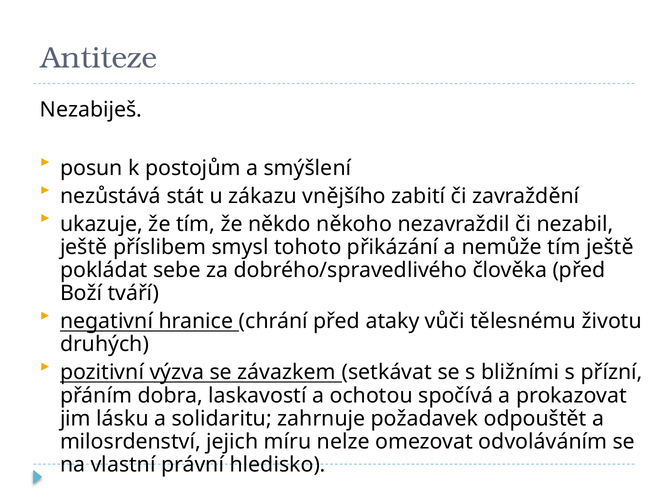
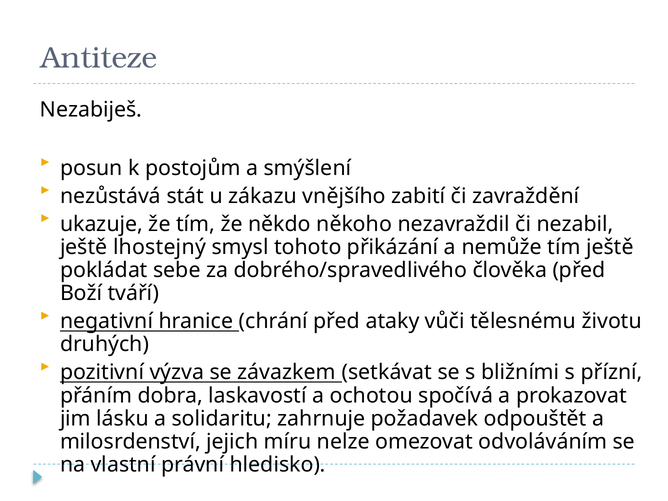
příslibem: příslibem -> lhostejný (160, 247)
